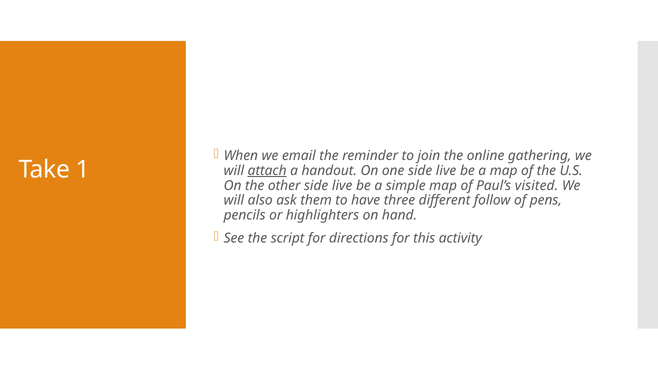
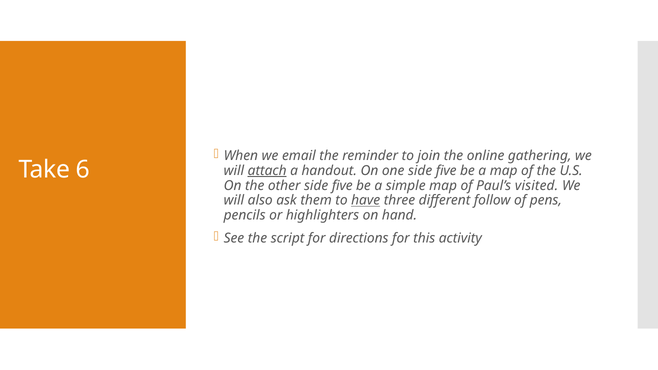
1: 1 -> 6 (83, 170)
one side live: live -> five (446, 171)
other side live: live -> five (342, 186)
have underline: none -> present (366, 200)
